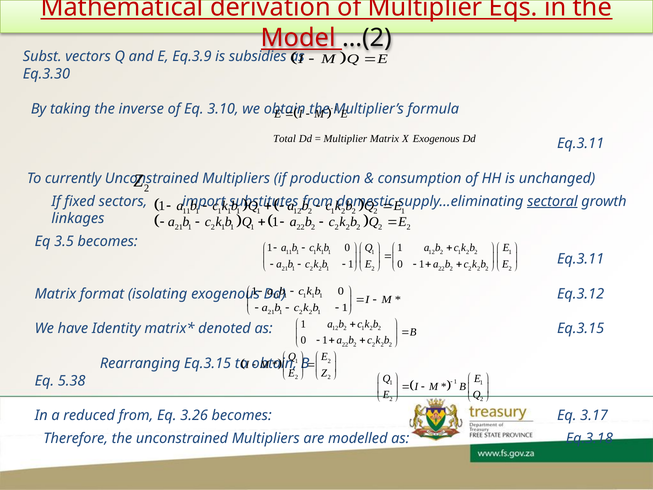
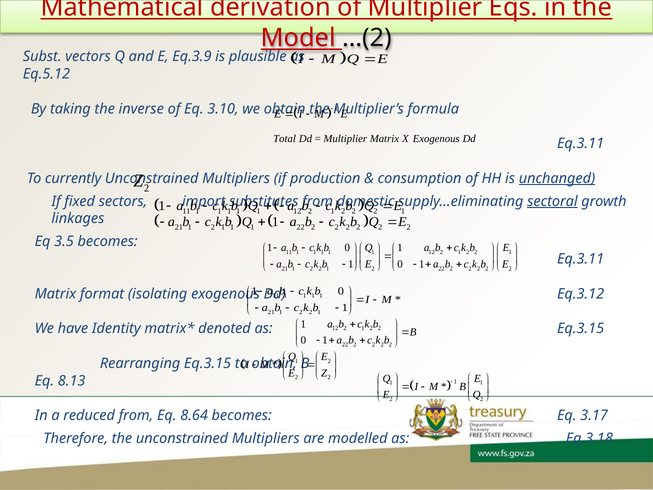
subsidies: subsidies -> plausible (258, 57)
Eq.3.30: Eq.3.30 -> Eq.5.12 (46, 74)
unchanged underline: none -> present (557, 178)
5.38: 5.38 -> 8.13 (72, 381)
3.26: 3.26 -> 8.64 (194, 416)
